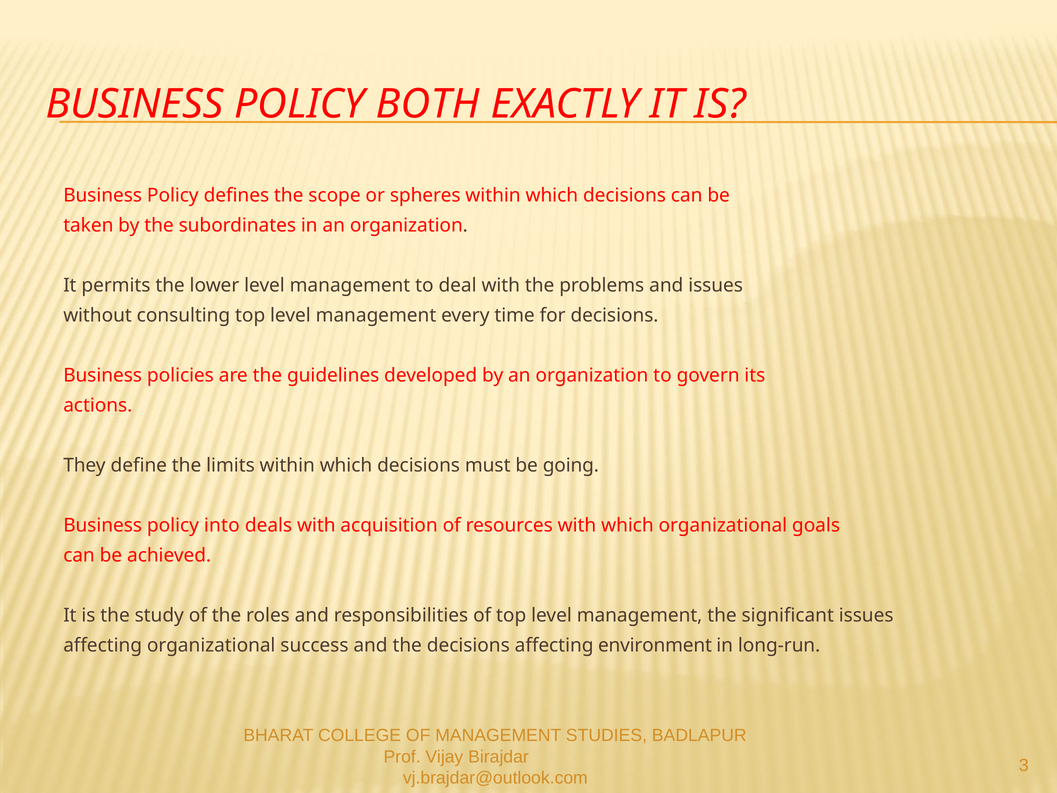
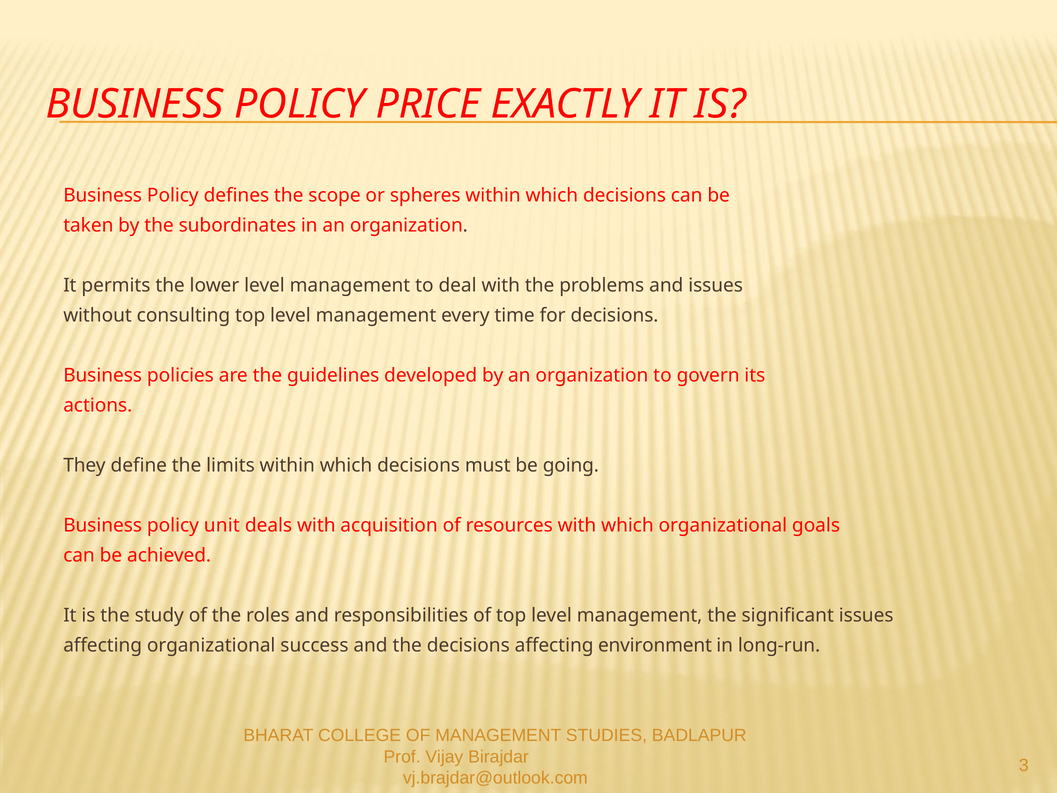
BOTH: BOTH -> PRICE (428, 104)
into: into -> unit (222, 525)
